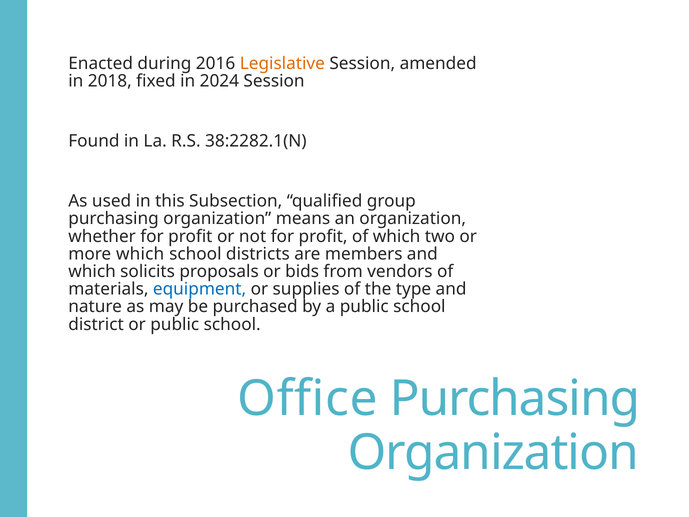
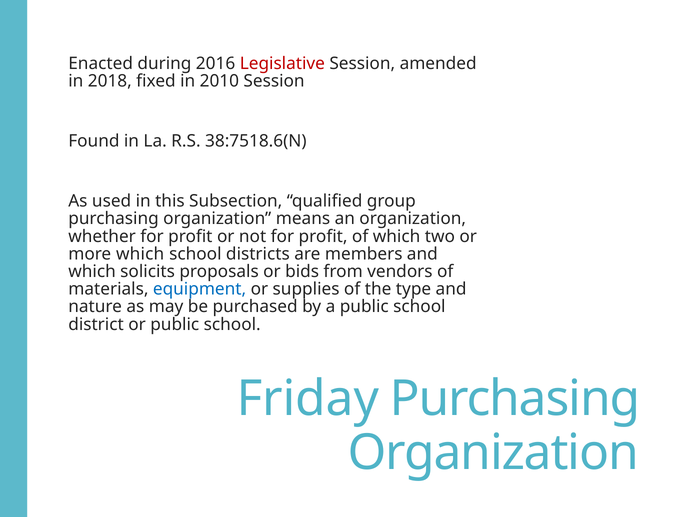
Legislative colour: orange -> red (282, 63)
2024: 2024 -> 2010 (219, 81)
38:2282.1(N: 38:2282.1(N -> 38:7518.6(N (256, 141)
Office: Office -> Friday (308, 399)
